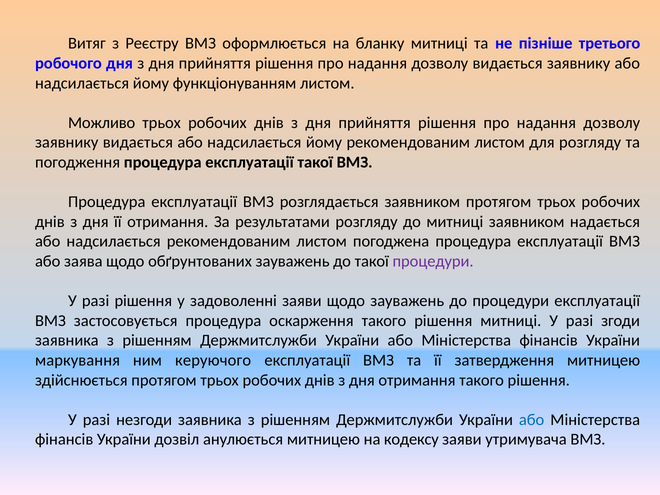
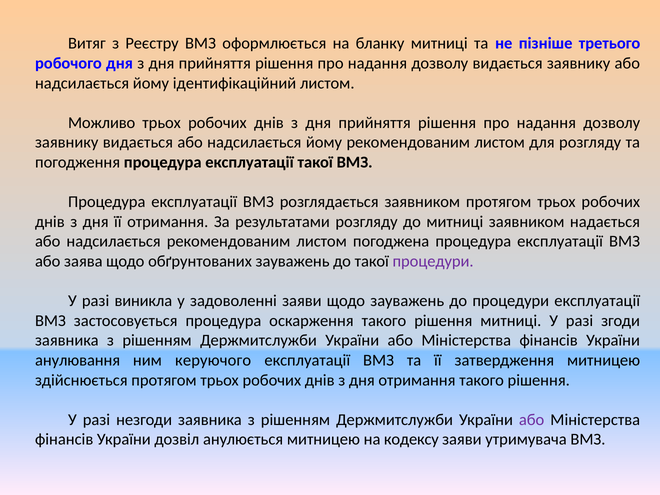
функціонуванням: функціонуванням -> ідентифікаційний (235, 83)
разі рішення: рішення -> виникла (143, 301)
маркування: маркування -> анулювання (78, 360)
або colour: blue -> purple (532, 420)
